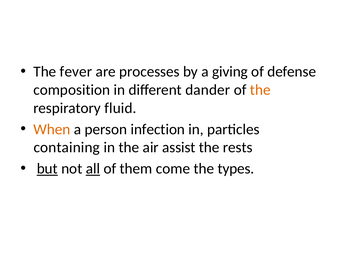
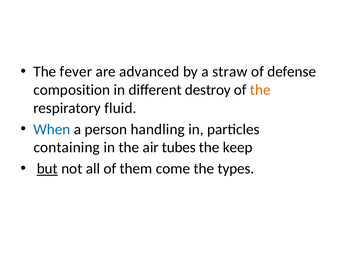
processes: processes -> advanced (149, 72)
giving: giving -> straw (230, 72)
dander: dander -> destroy (208, 90)
When colour: orange -> blue (52, 130)
infection: infection -> handling (158, 130)
assist: assist -> tubes (179, 148)
rests: rests -> keep (238, 148)
all underline: present -> none (93, 169)
